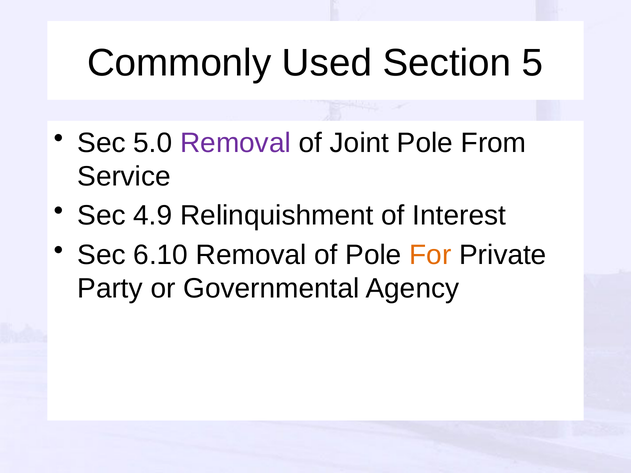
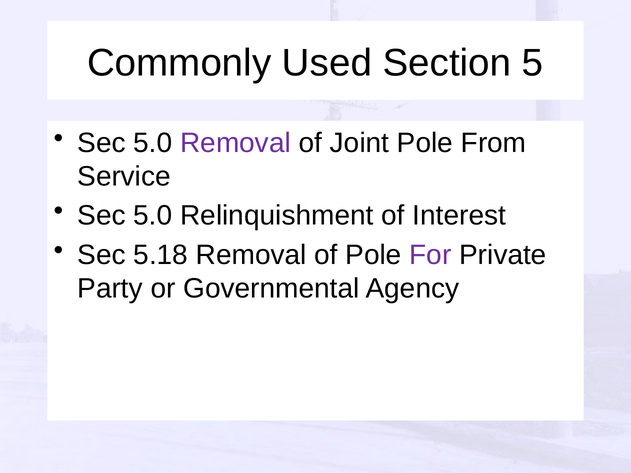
4.9: 4.9 -> 5.0 (153, 216)
6.10: 6.10 -> 5.18 (161, 255)
For colour: orange -> purple (430, 255)
